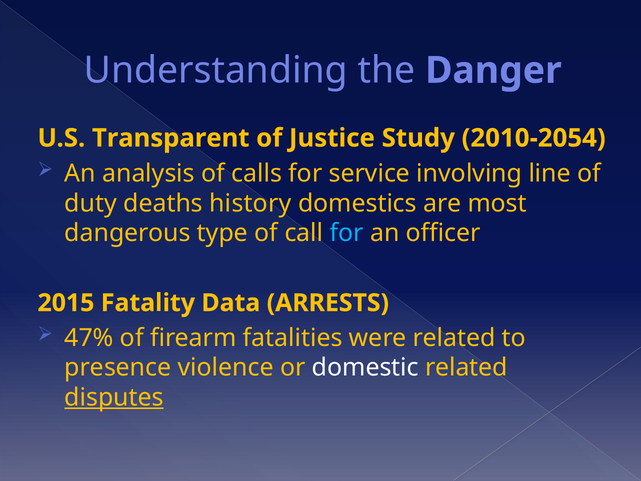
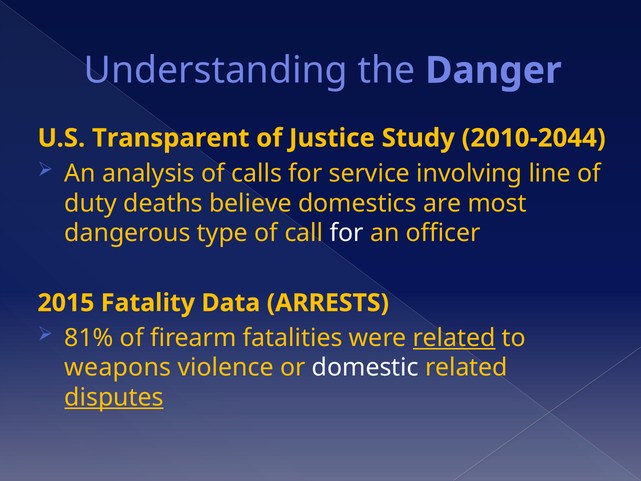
2010-2054: 2010-2054 -> 2010-2044 (534, 138)
history: history -> believe (250, 203)
for colour: light blue -> white (347, 233)
47%: 47% -> 81% (89, 338)
related underline: none -> present (454, 338)
presence: presence -> weapons (118, 367)
